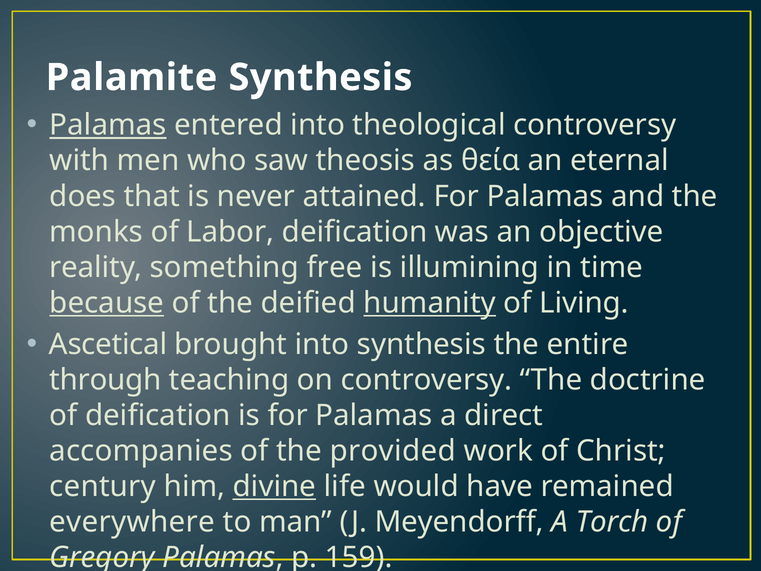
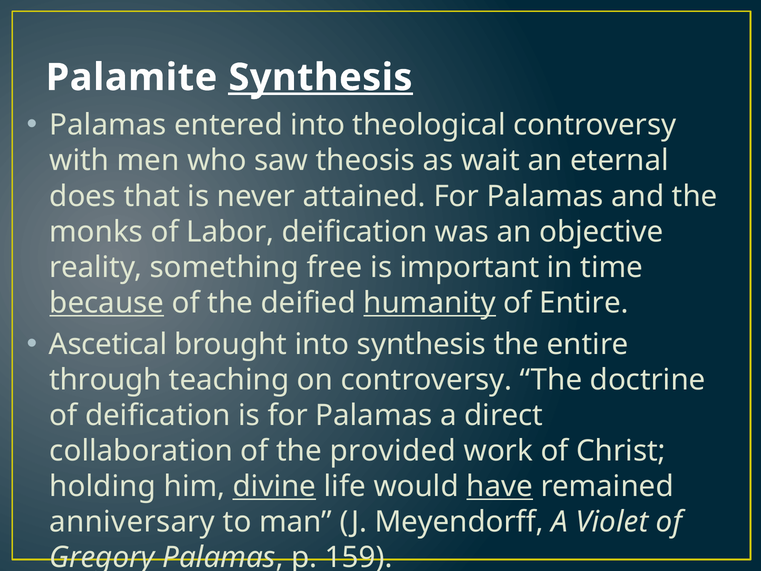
Synthesis underline: none -> present (320, 77)
Palamas underline: present -> none (108, 125)
θεία: θεία -> wait (490, 161)
illumining: illumining -> important (470, 267)
of Living: Living -> Entire (584, 303)
accompanies: accompanies -> collaboration (141, 451)
century: century -> holding (103, 486)
have underline: none -> present (500, 486)
everywhere: everywhere -> anniversary (132, 522)
Torch: Torch -> Violet (612, 522)
